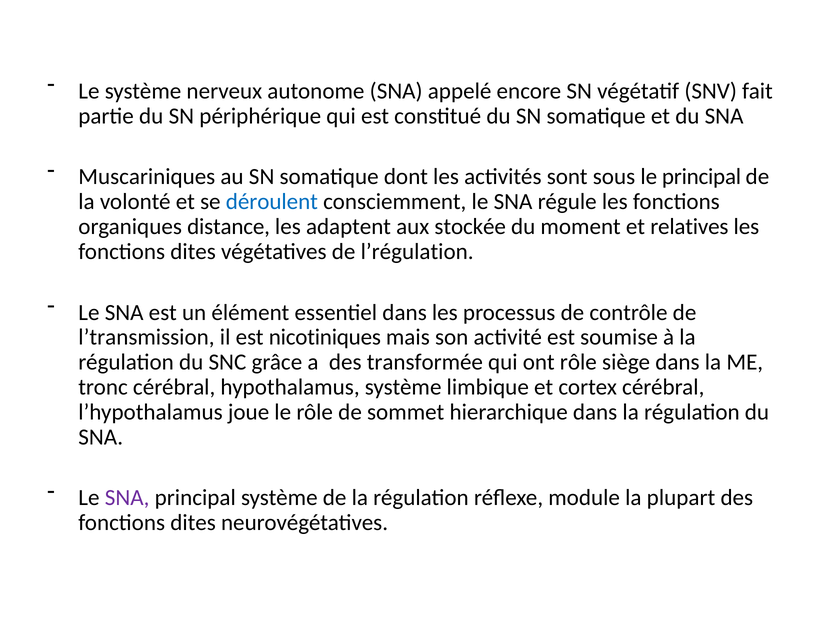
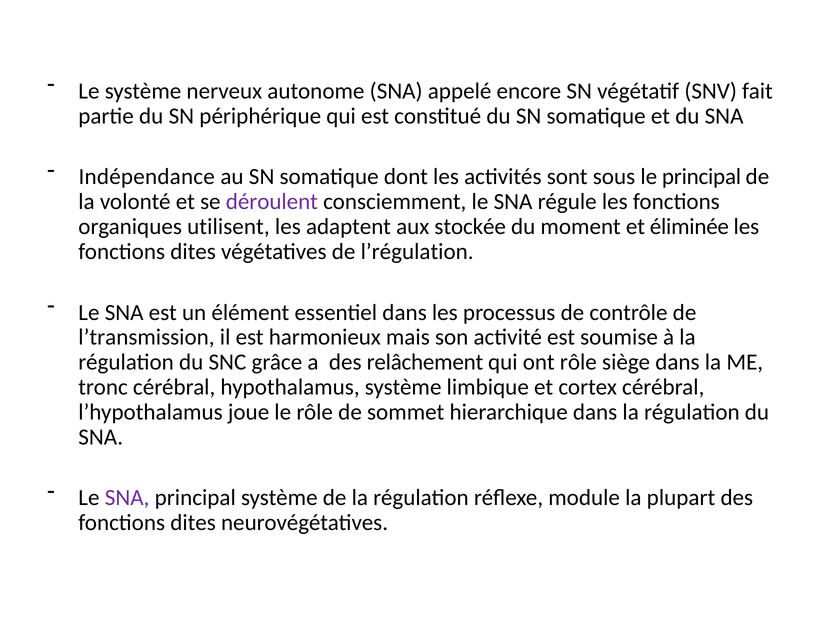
Muscariniques: Muscariniques -> Indépendance (147, 177)
déroulent colour: blue -> purple (272, 202)
distance: distance -> utilisent (228, 226)
relatives: relatives -> éliminée (689, 226)
nicotiniques: nicotiniques -> harmonieux (325, 337)
transformée: transformée -> relâchement (425, 362)
